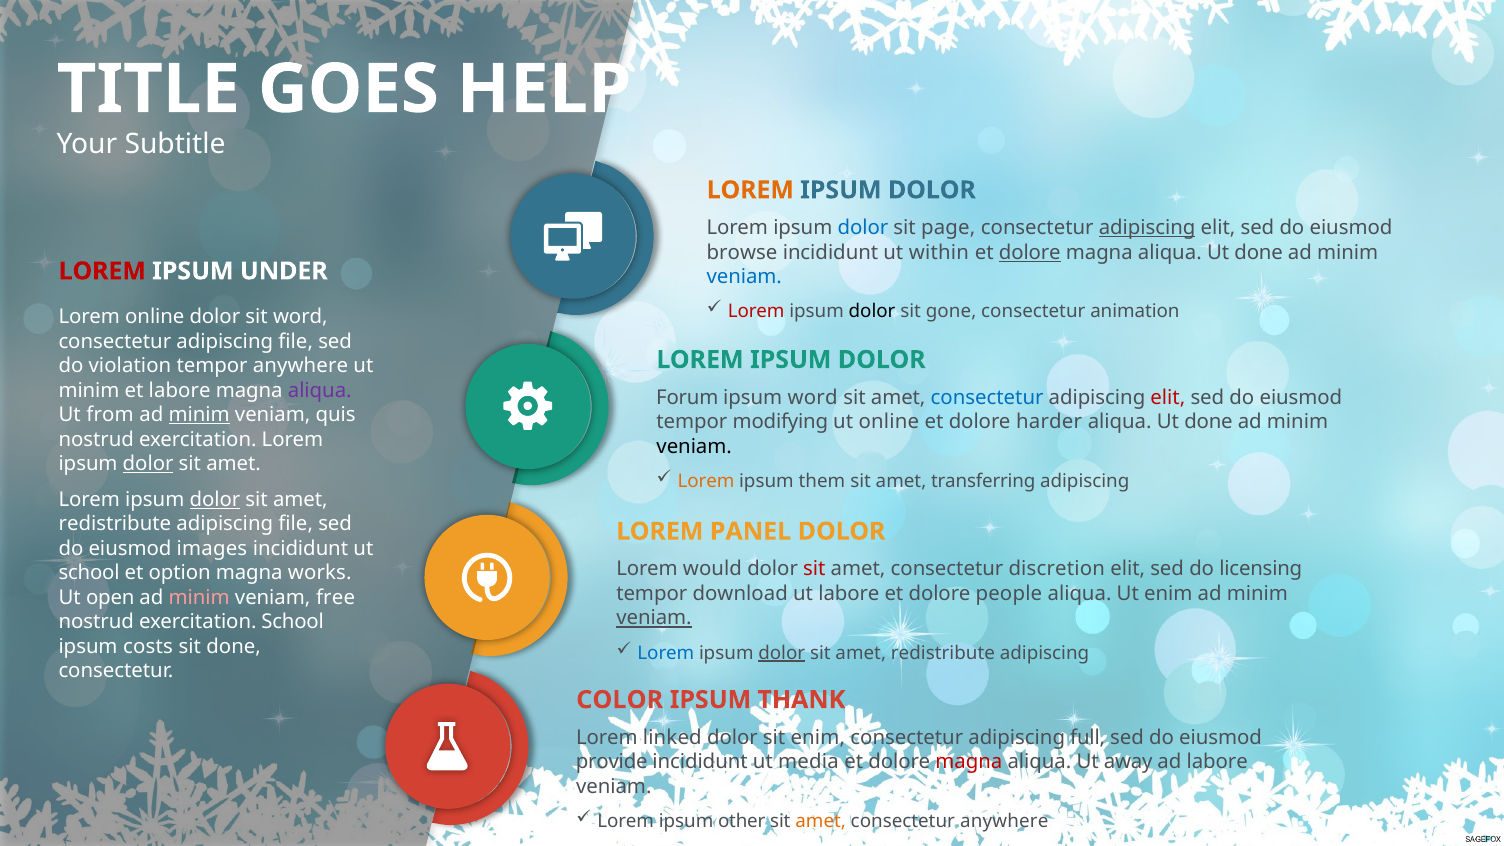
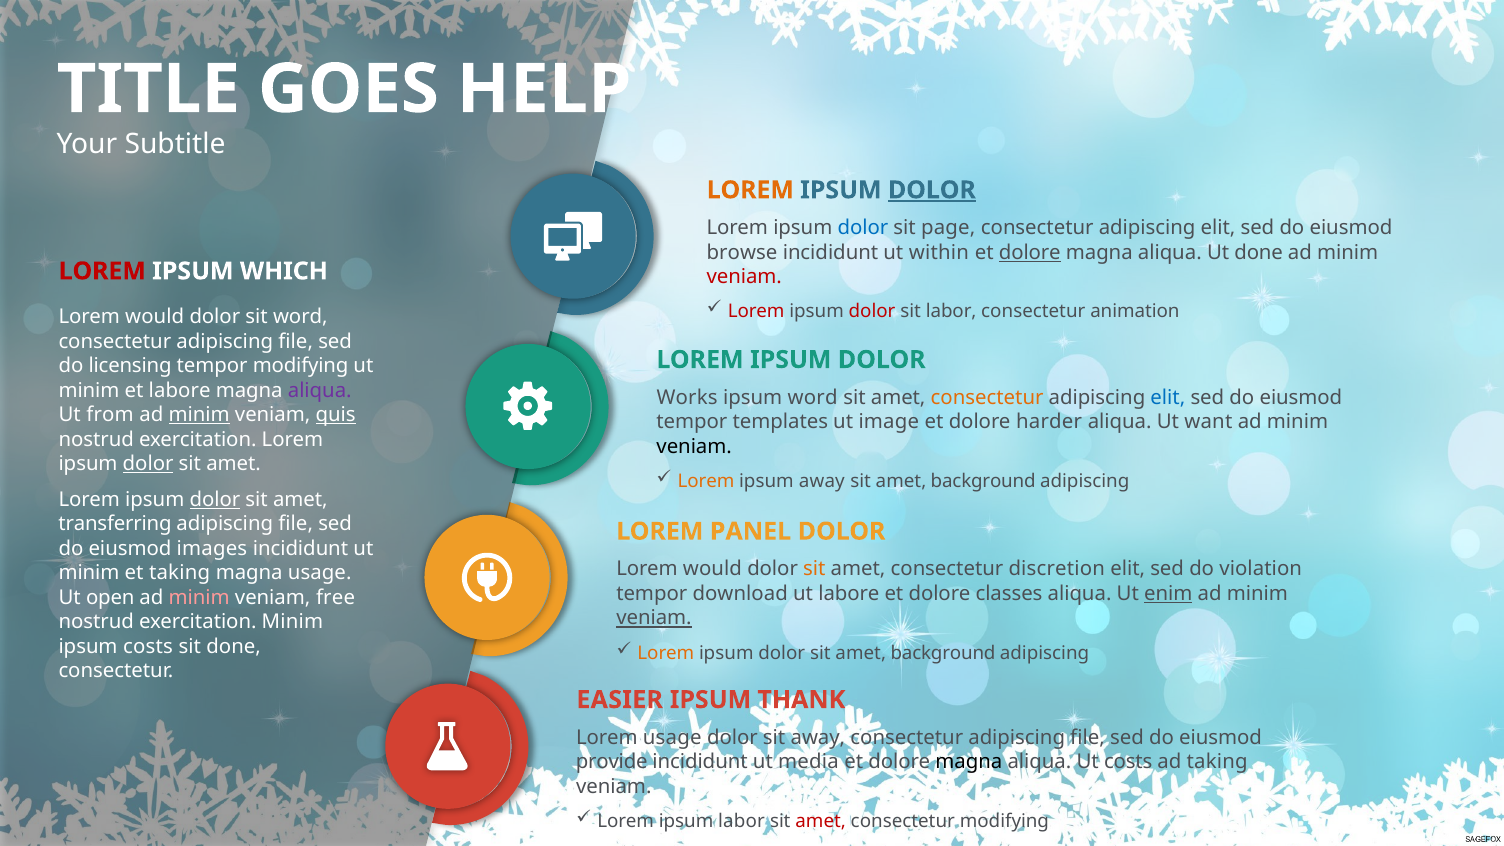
DOLOR underline: none -> present (932, 190)
adipiscing underline: present -> none (1147, 228)
UNDER: UNDER -> WHICH (284, 271)
veniam colour: blue -> red (744, 277)
dolor colour: black -> red (872, 312)
sit gone: gone -> labor (951, 312)
online: online -> would (155, 317)
violation: violation -> licensing (130, 366)
tempor anywhere: anywhere -> modifying (301, 366)
Forum: Forum -> Works (687, 398)
consectetur colour: blue -> orange (987, 398)
elit colour: red -> blue (1168, 398)
quis underline: none -> present (336, 415)
modifying: modifying -> templates (780, 422)
ut online: online -> image (889, 422)
done: done -> want (1208, 422)
ipsum them: them -> away (822, 481)
transferring: transferring -> background (983, 481)
redistribute: redistribute -> transferring (115, 524)
sit colour: red -> orange (814, 569)
licensing: licensing -> violation (1261, 569)
school: school -> minim (89, 573)
et option: option -> taking (180, 573)
magna works: works -> usage (320, 573)
people: people -> classes (1009, 594)
enim underline: none -> present (1168, 594)
exercitation School: School -> Minim (292, 622)
Lorem colour: blue -> orange (666, 653)
dolor underline: present -> none (782, 653)
redistribute: redistribute -> background (943, 653)
COLOR: COLOR -> EASIER (620, 700)
Lorem linked: linked -> usage (672, 738)
sit enim: enim -> away (818, 738)
full: full -> file (1088, 738)
magna colour: red -> black (969, 762)
Ut away: away -> costs (1128, 762)
ad labore: labore -> taking (1217, 762)
ipsum other: other -> labor (742, 821)
amet colour: orange -> red (821, 821)
consectetur anywhere: anywhere -> modifying (1004, 821)
